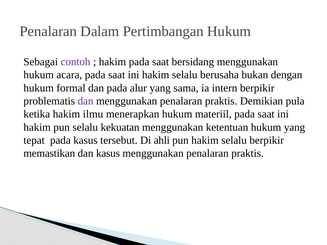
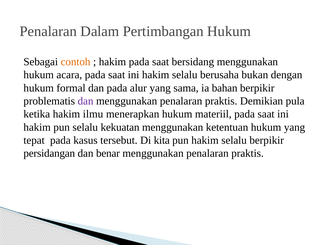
contoh colour: purple -> orange (76, 62)
intern: intern -> bahan (225, 88)
ahli: ahli -> kita (162, 140)
memastikan: memastikan -> persidangan (49, 153)
dan kasus: kasus -> benar (108, 153)
